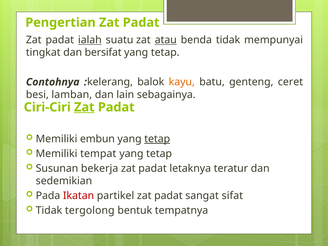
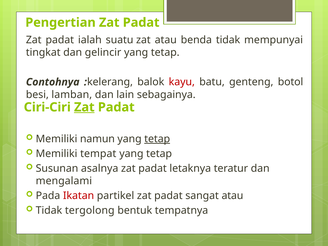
ialah underline: present -> none (90, 40)
atau underline: present -> none (166, 40)
bersifat: bersifat -> gelincir (103, 53)
kayu colour: orange -> red (182, 82)
ceret: ceret -> botol (291, 82)
embun: embun -> namun (97, 139)
bekerja: bekerja -> asalnya (100, 168)
sedemikian: sedemikian -> mengalami (64, 181)
sangat sifat: sifat -> atau (232, 196)
